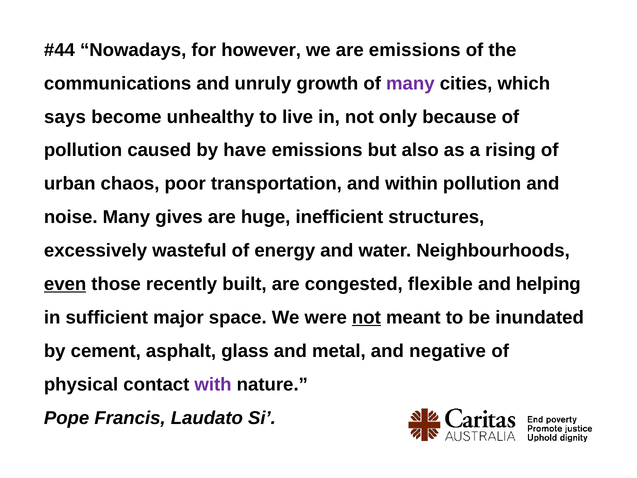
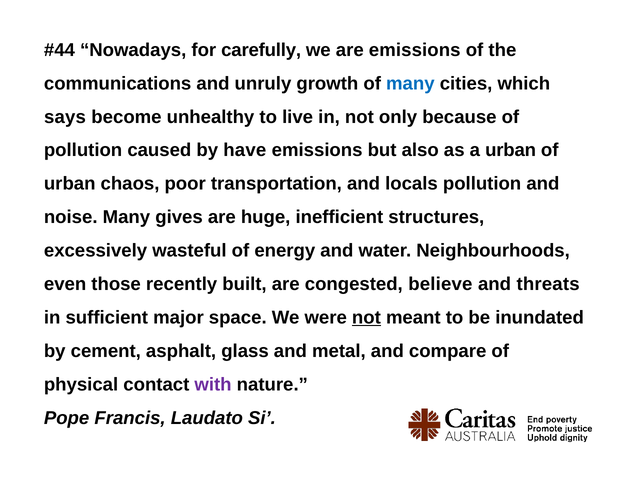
however: however -> carefully (261, 50)
many colour: purple -> blue (410, 83)
a rising: rising -> urban (511, 150)
within: within -> locals (411, 184)
even underline: present -> none (65, 284)
flexible: flexible -> believe (440, 284)
helping: helping -> threats (548, 284)
negative: negative -> compare (448, 351)
